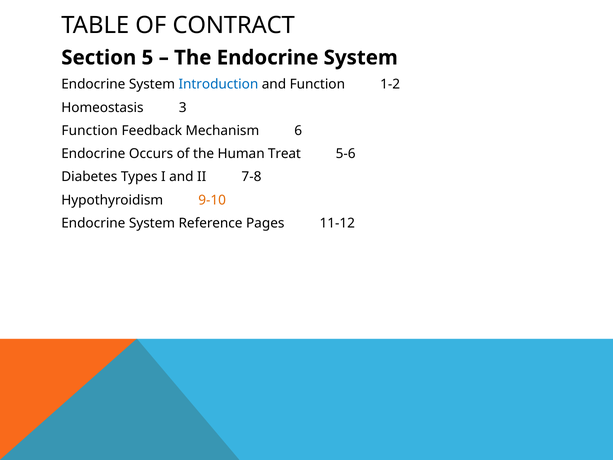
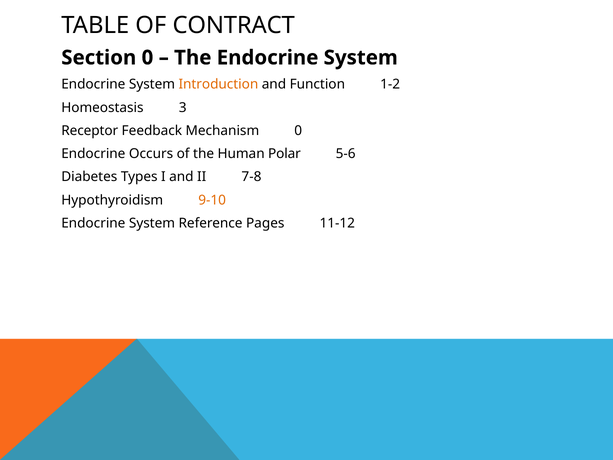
Section 5: 5 -> 0 (147, 58)
Introduction colour: blue -> orange (218, 84)
Function: Function -> Receptor (90, 131)
Mechanism 6: 6 -> 0 (298, 131)
Treat: Treat -> Polar (284, 154)
